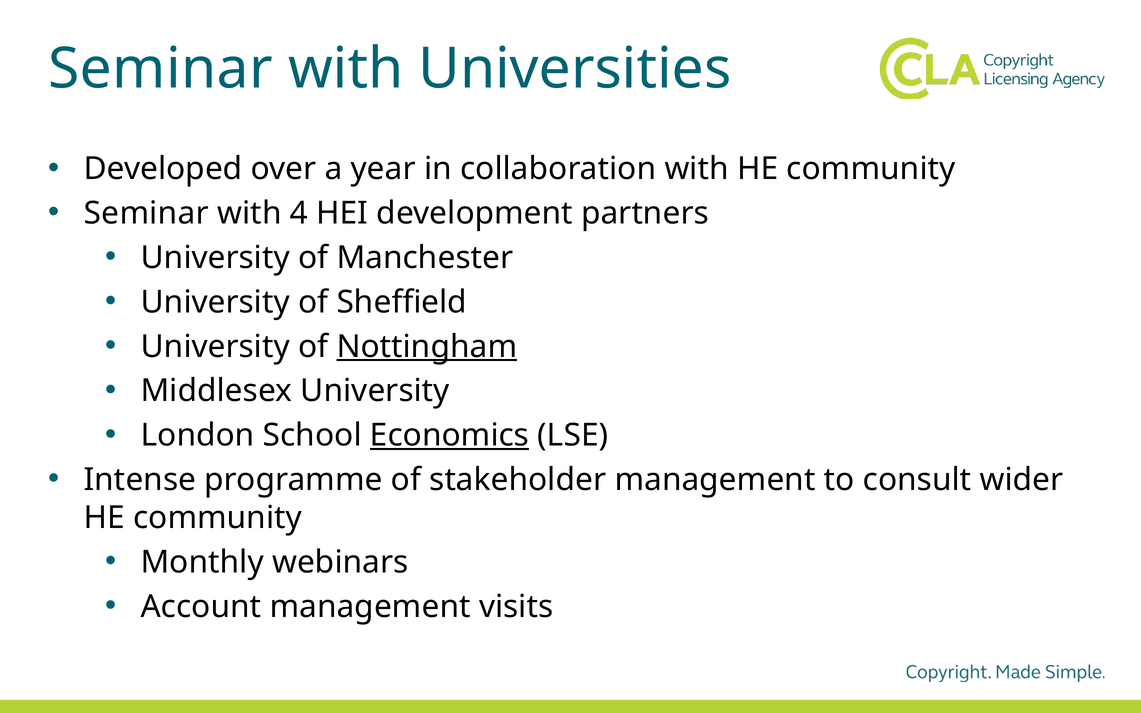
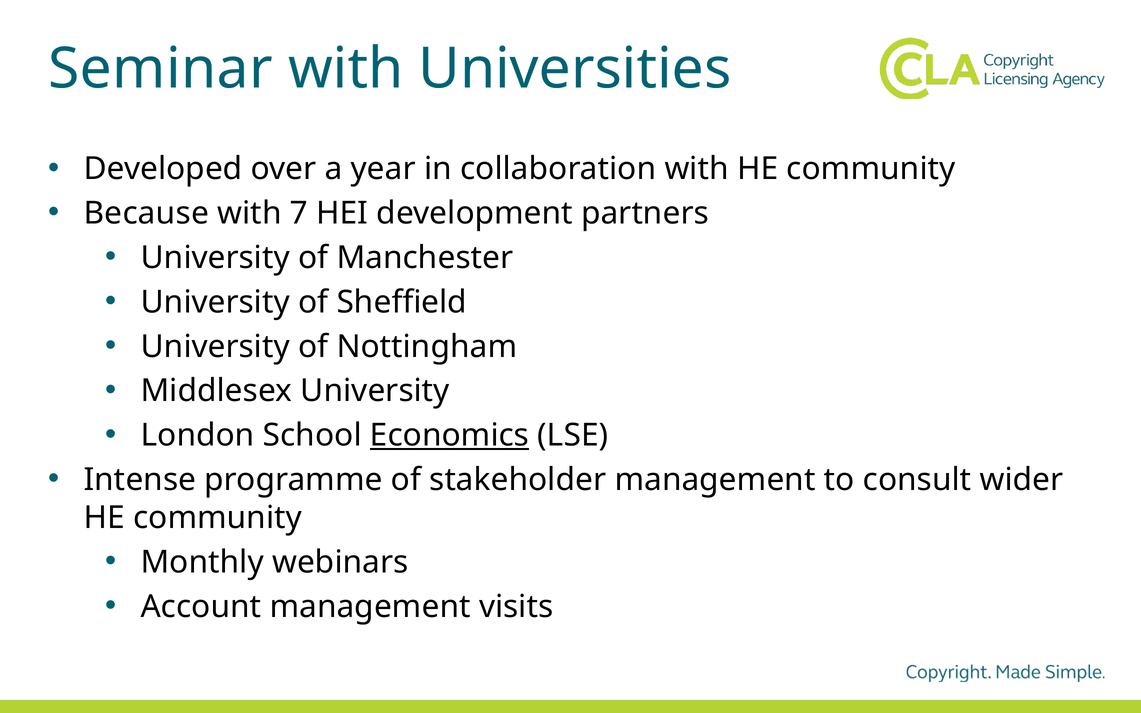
Seminar: Seminar -> Because (146, 213)
4: 4 -> 7 (299, 213)
Nottingham underline: present -> none (427, 347)
